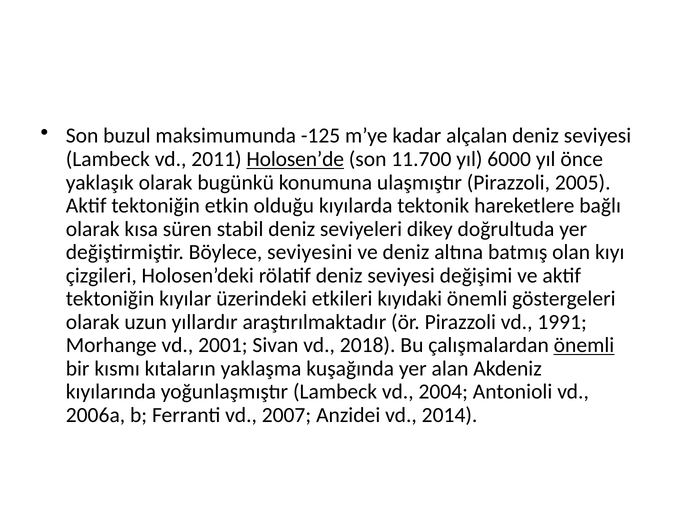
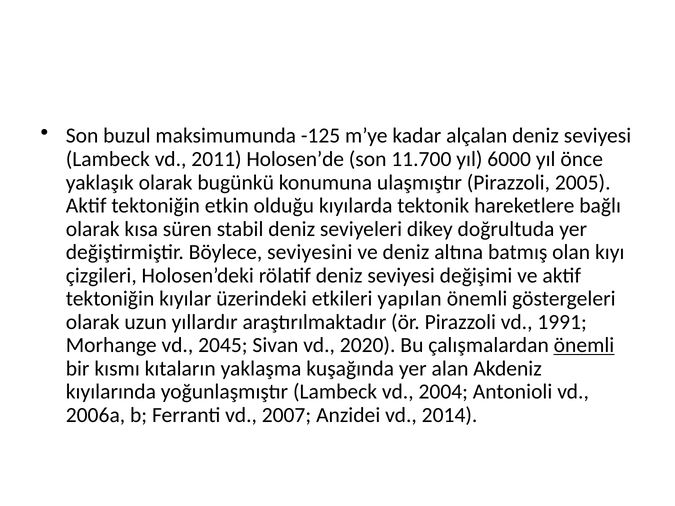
Holosen’de underline: present -> none (295, 159)
kıyıdaki: kıyıdaki -> yapılan (410, 299)
2001: 2001 -> 2045 (223, 345)
2018: 2018 -> 2020 (368, 345)
